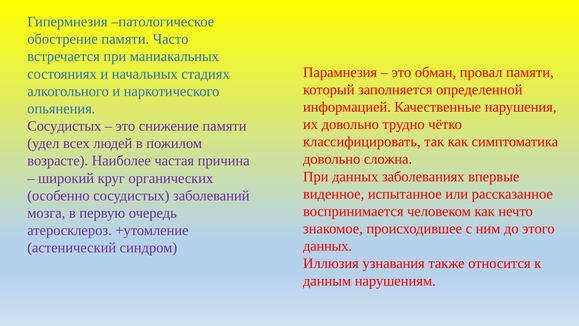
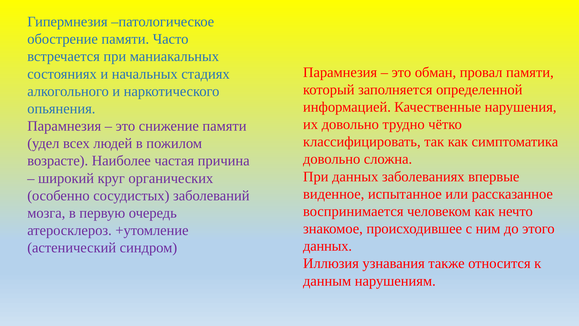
Сосудистых: Сосудистых -> Парамнезия (64, 126)
